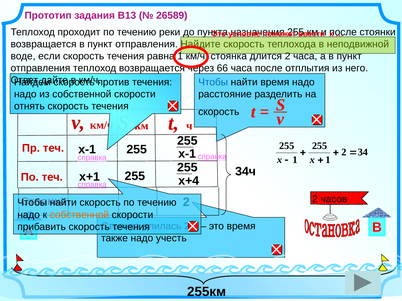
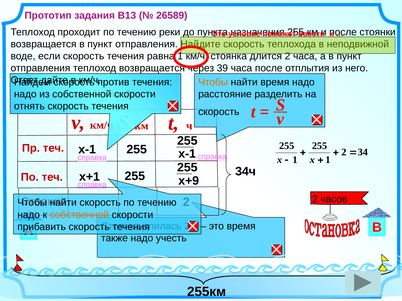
66: 66 -> 39 (222, 68)
Чтобы colour: blue -> orange (213, 82)
х+4: х+4 -> х+9 (189, 181)
